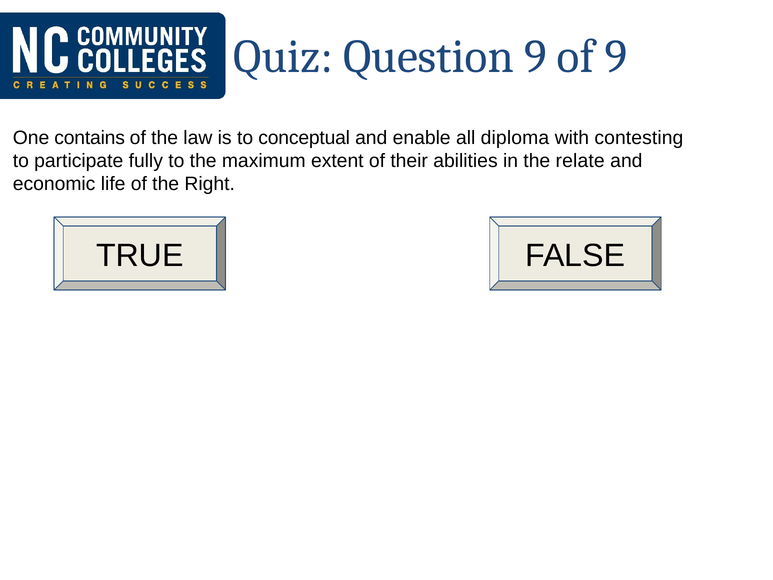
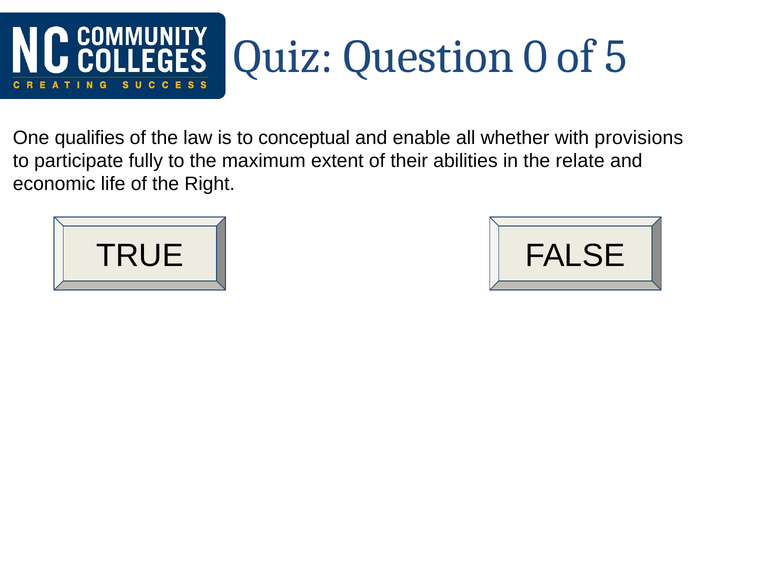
Question 9: 9 -> 0 (536, 57)
of 9: 9 -> 5 (616, 57)
contains: contains -> qualifies (90, 138)
diploma: diploma -> whether (515, 138)
contesting: contesting -> provisions (639, 138)
